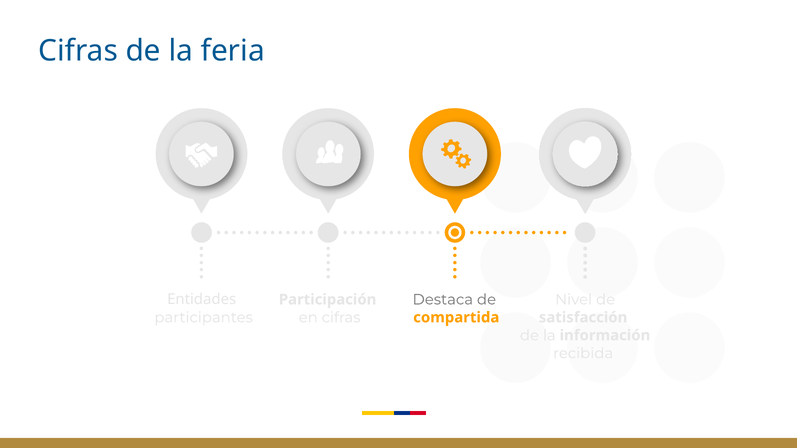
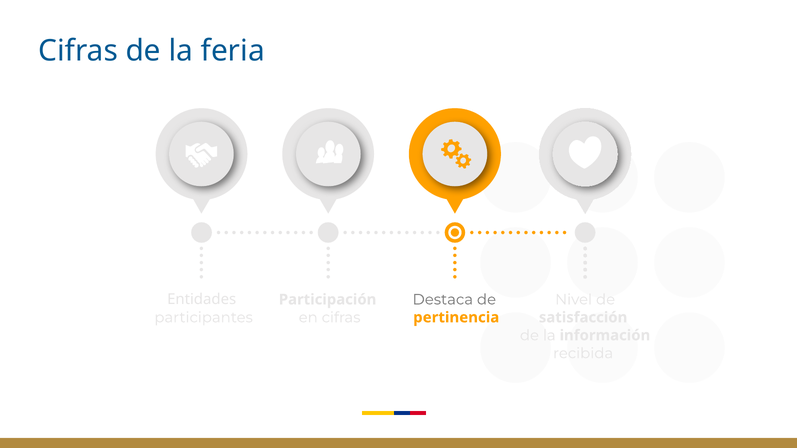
compartida: compartida -> pertinencia (456, 318)
